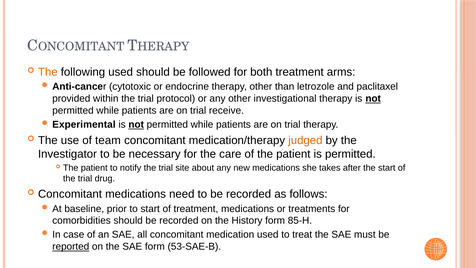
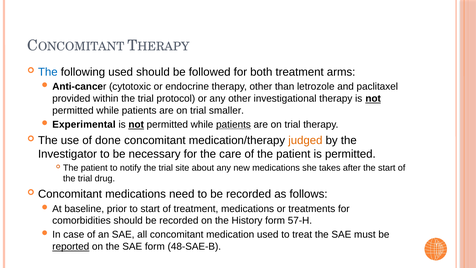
The colour: orange -> blue (48, 72)
receive: receive -> smaller (226, 110)
patients underline: none -> present (233, 124)
team: team -> done (108, 140)
85-H: 85-H -> 57-H (300, 221)
53-SAE-B: 53-SAE-B -> 48-SAE-B (194, 246)
